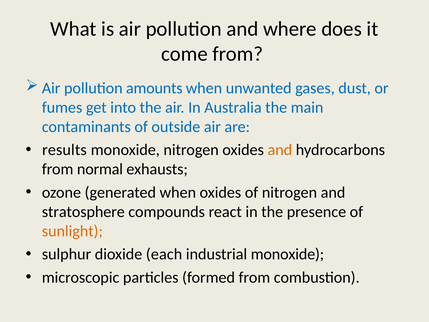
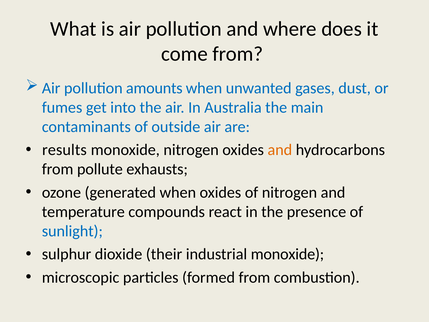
normal: normal -> pollute (100, 169)
stratosphere: stratosphere -> temperature (83, 212)
sunlight colour: orange -> blue (72, 231)
each: each -> their (164, 254)
